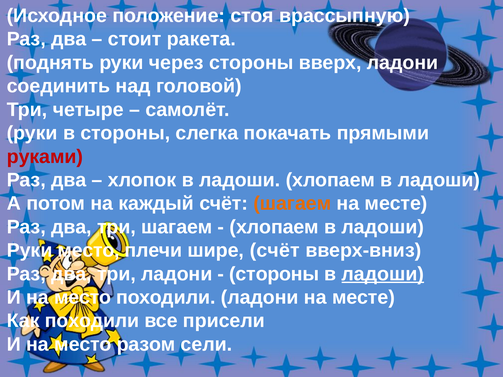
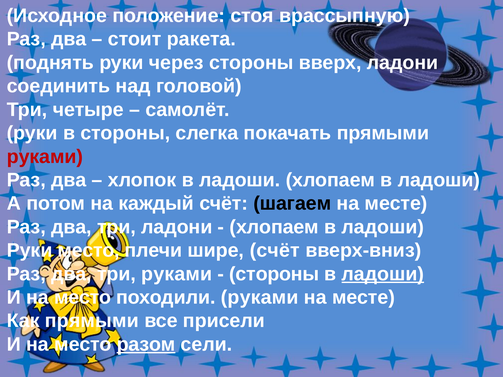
шагаем colour: orange -> black (292, 204)
три шагаем: шагаем -> ладони (177, 227)
три ладони: ладони -> руками (177, 274)
походили ладони: ладони -> руками (260, 298)
Как походили: походили -> прямыми (92, 321)
разом underline: none -> present (146, 345)
